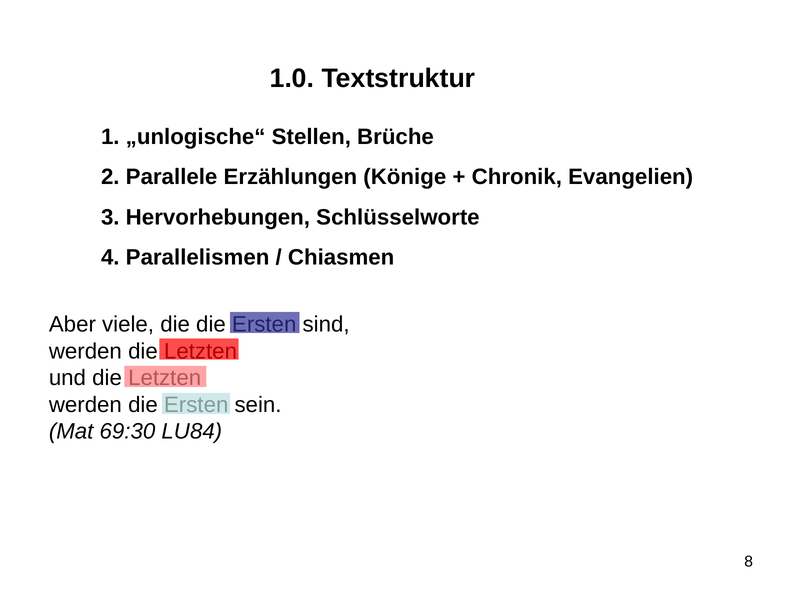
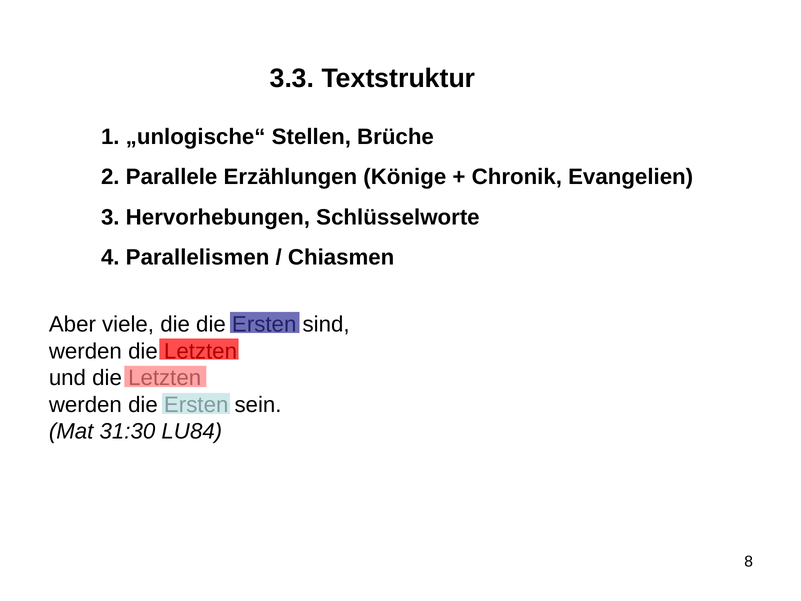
1.0: 1.0 -> 3.3 (292, 79)
69:30: 69:30 -> 31:30 (127, 431)
